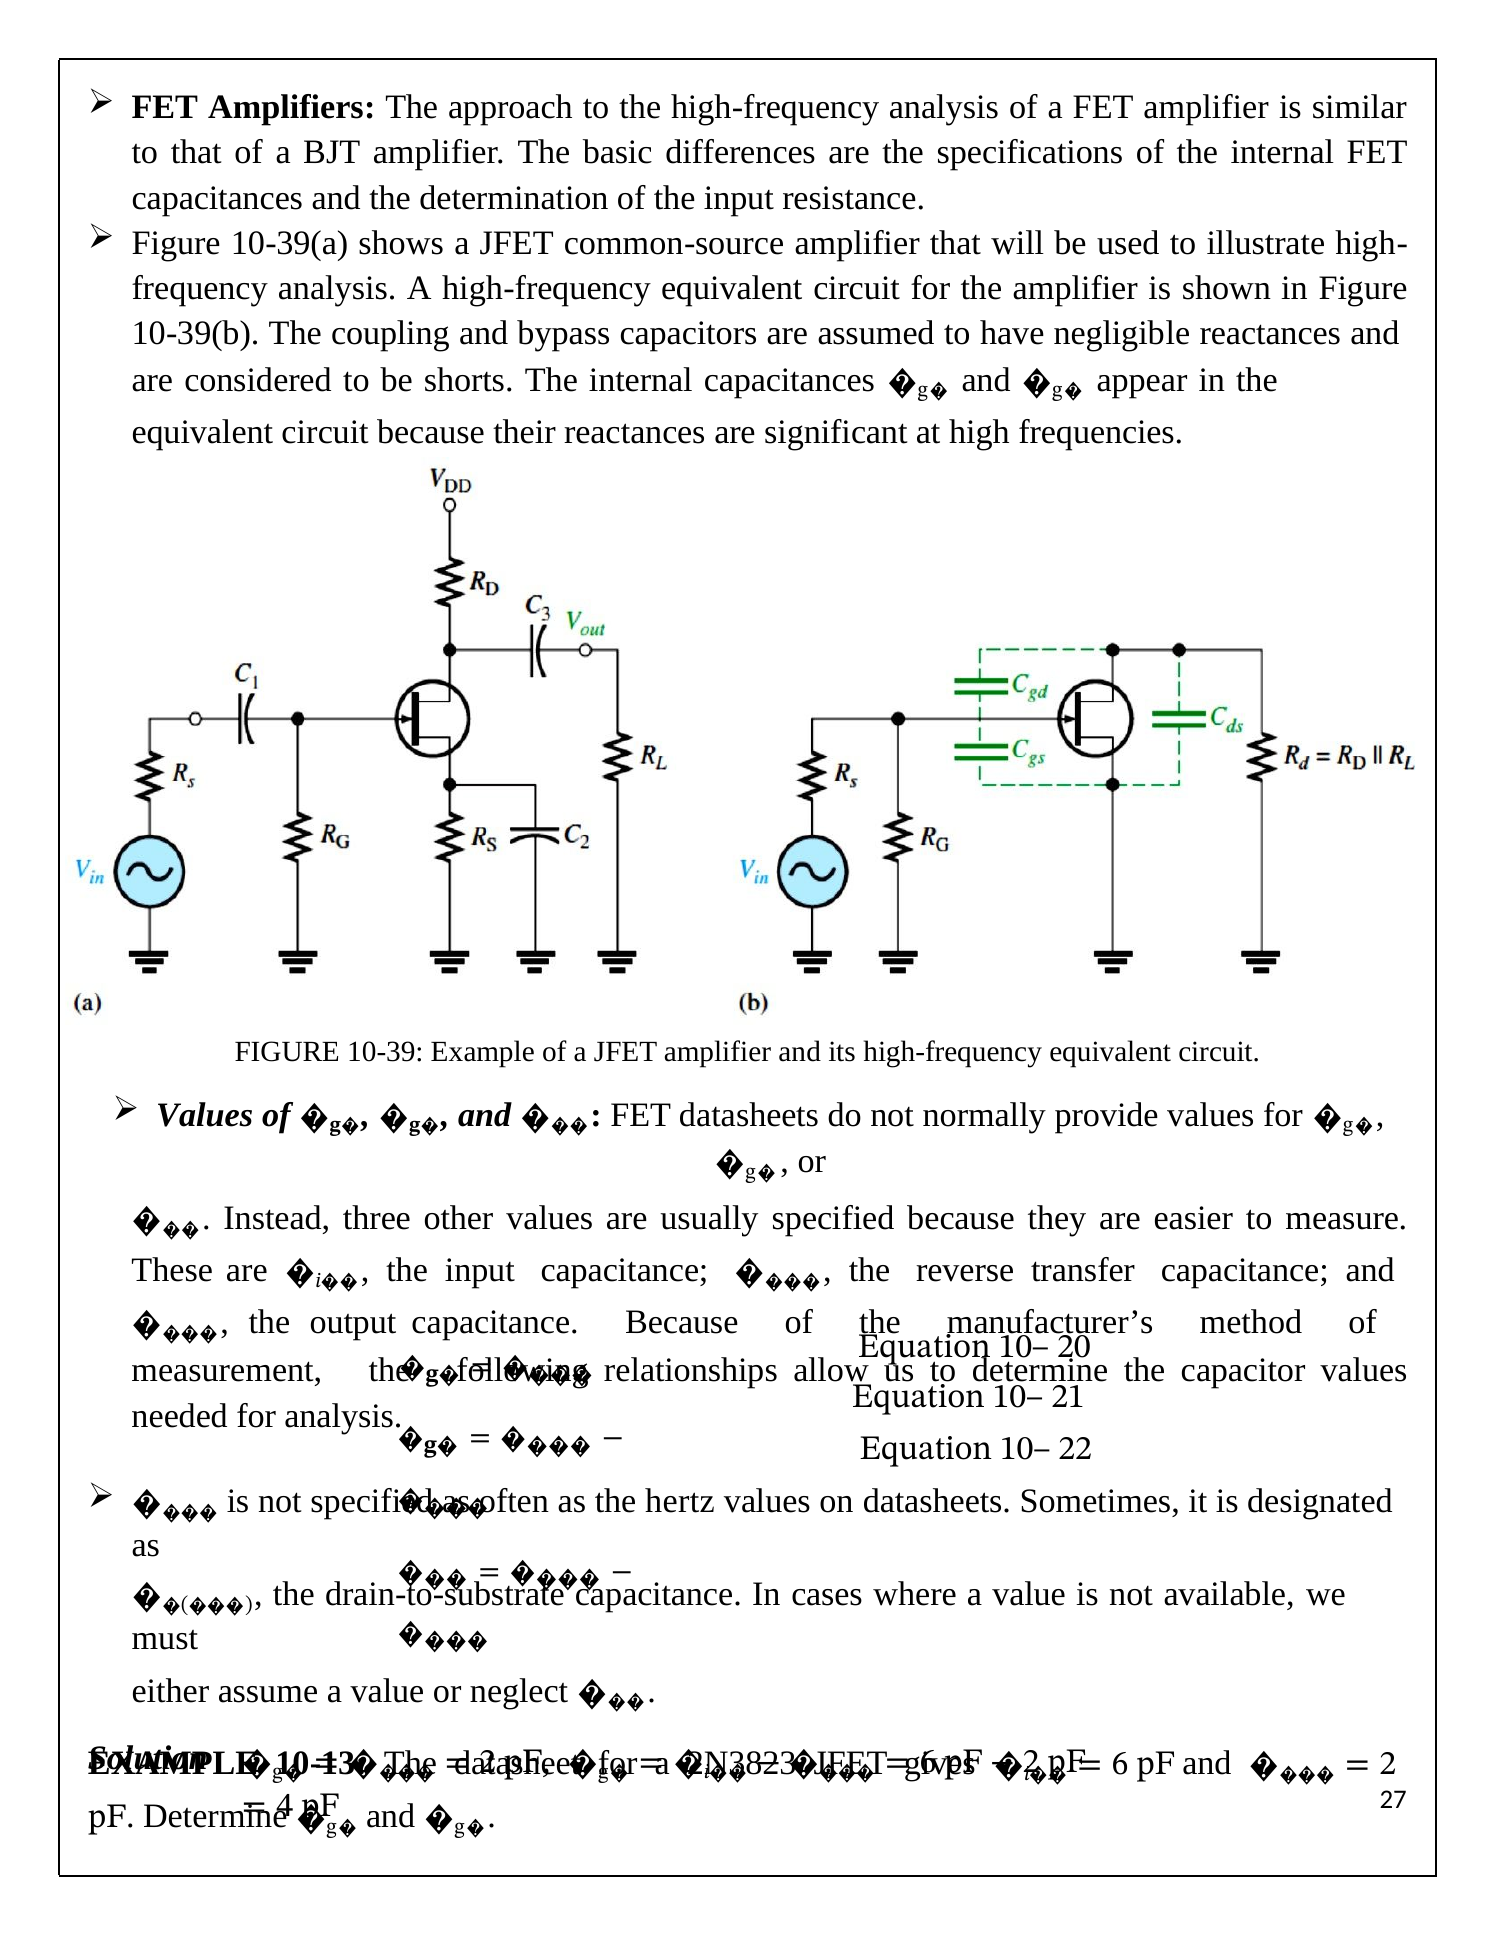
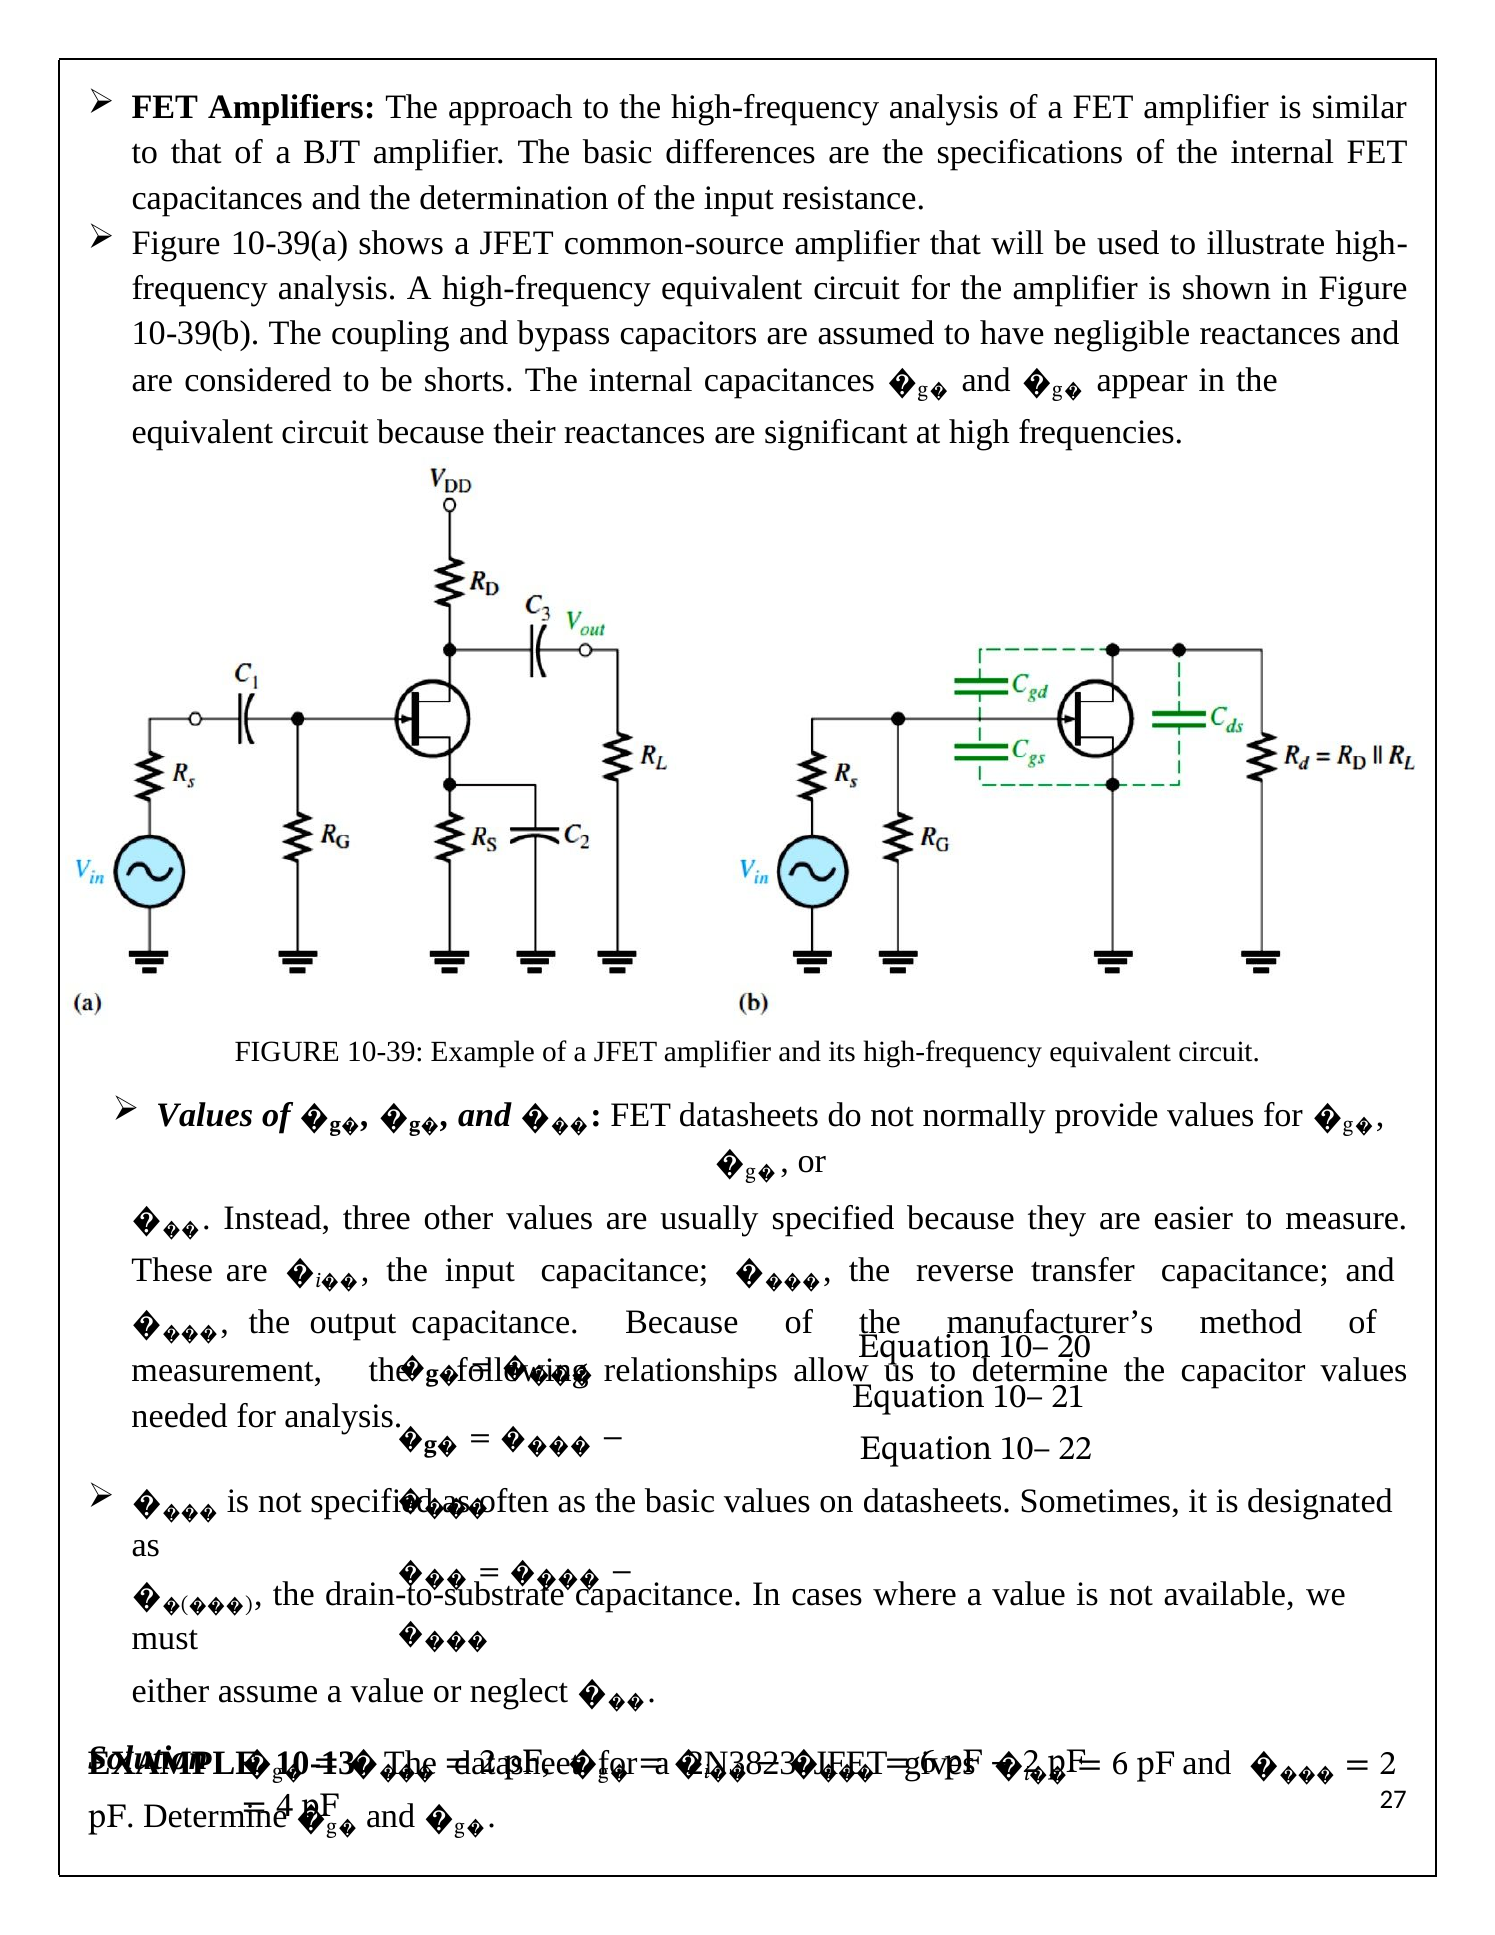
hertz: hertz -> basic (680, 1501)
